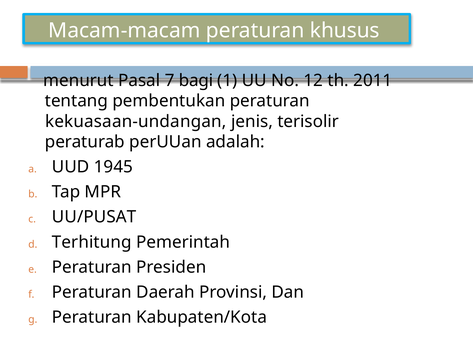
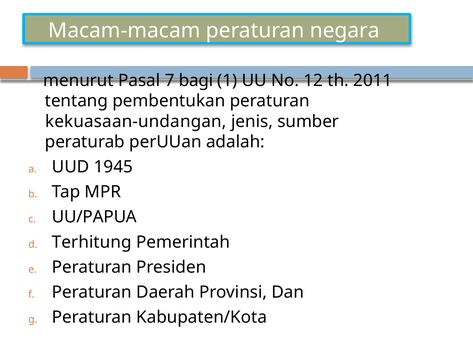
khusus: khusus -> negara (345, 31)
terisolir: terisolir -> sumber (308, 122)
UU/PUSAT: UU/PUSAT -> UU/PAPUA (94, 217)
